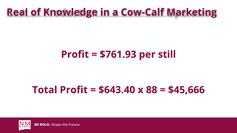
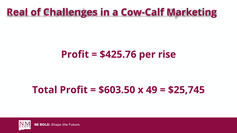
Knowledge: Knowledge -> Challenges (70, 12)
$761.93: $761.93 -> $425.76 (118, 55)
still: still -> rise (167, 55)
$643.40: $643.40 -> $603.50 (117, 90)
88: 88 -> 49 (152, 90)
$45,666: $45,666 -> $25,745 (186, 90)
